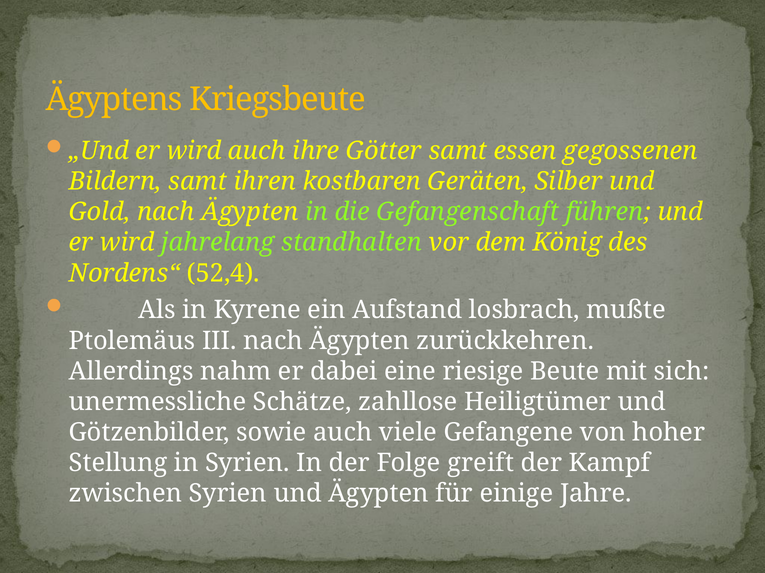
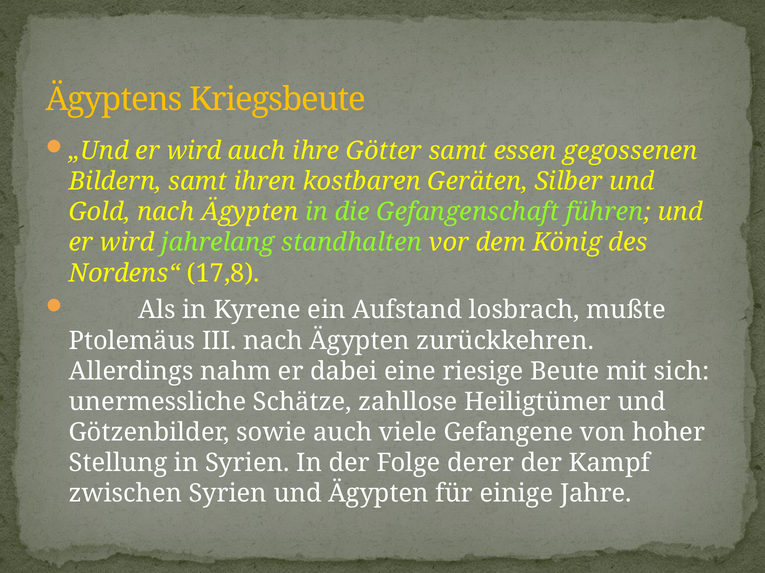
52,4: 52,4 -> 17,8 (223, 273)
greift: greift -> derer (481, 463)
